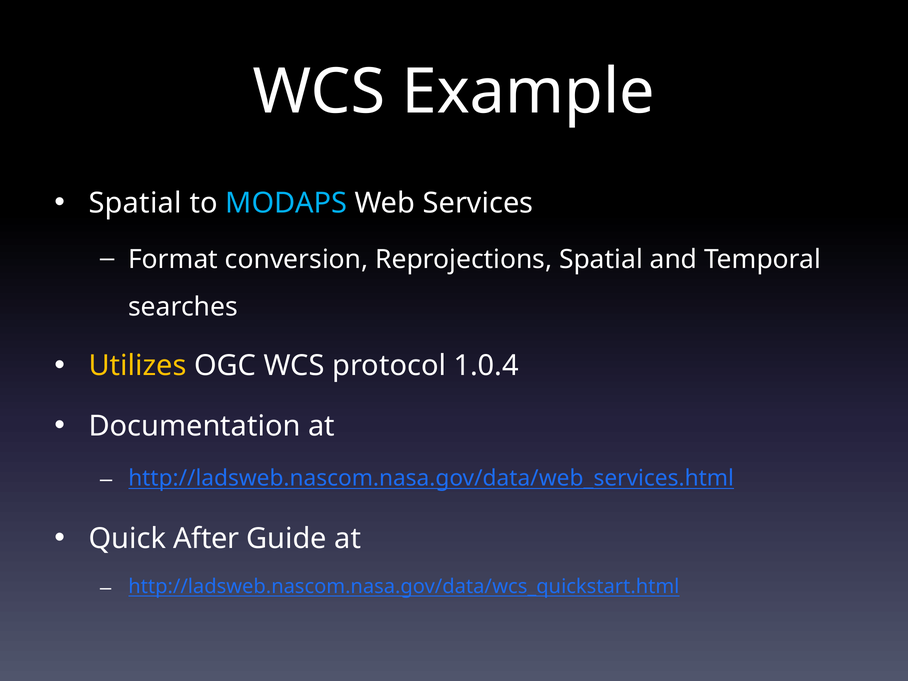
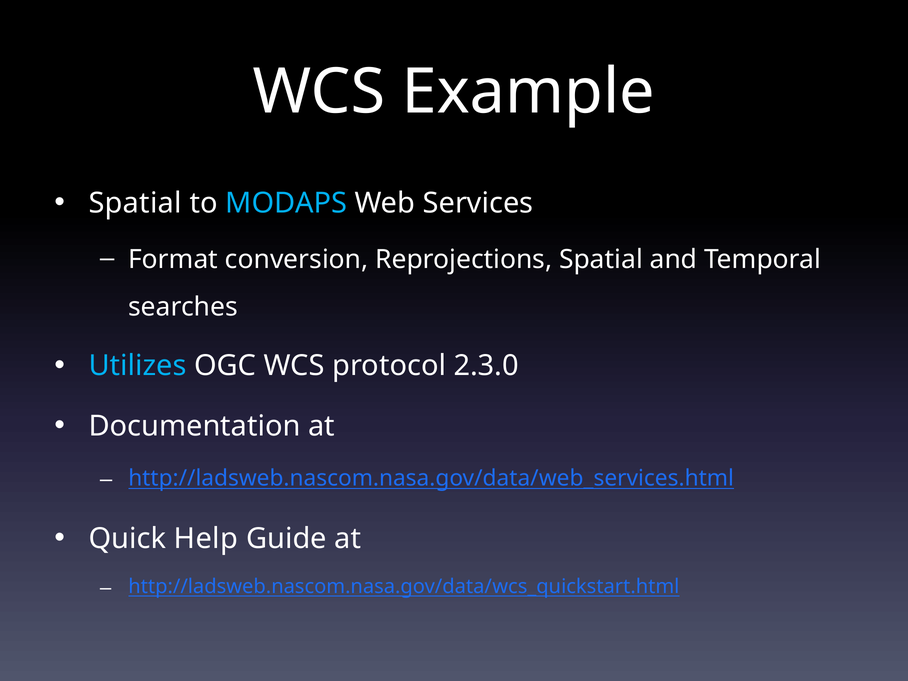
Utilizes colour: yellow -> light blue (138, 366)
1.0.4: 1.0.4 -> 2.3.0 (486, 366)
After: After -> Help (206, 539)
